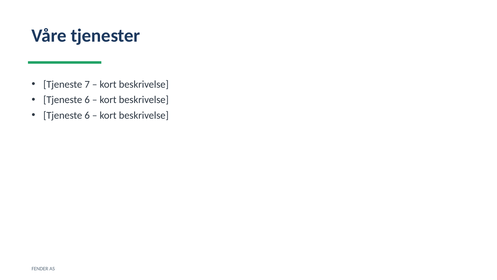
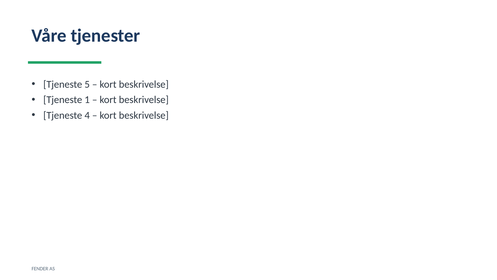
7: 7 -> 5 (87, 84)
6: 6 -> 1 (87, 100)
6: 6 -> 4 (87, 115)
